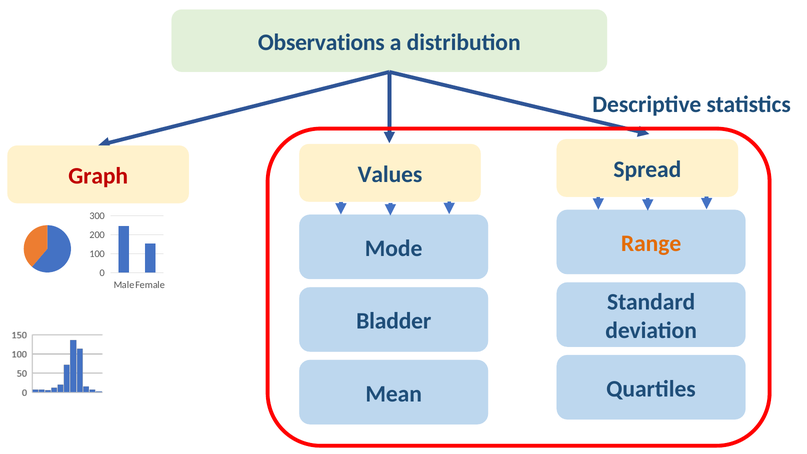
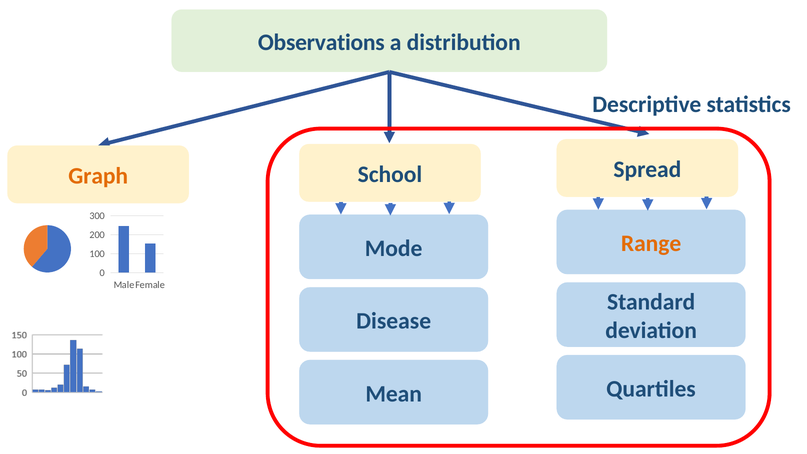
Values: Values -> School (390, 174)
Graph colour: red -> orange (98, 176)
Bladder: Bladder -> Disease (394, 321)
